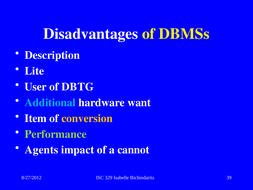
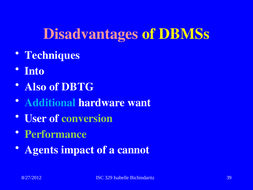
Disadvantages colour: white -> pink (91, 34)
Description: Description -> Techniques (52, 55)
Lite: Lite -> Into (34, 71)
User: User -> Also (36, 87)
Item: Item -> User (36, 118)
conversion colour: yellow -> light green (87, 118)
